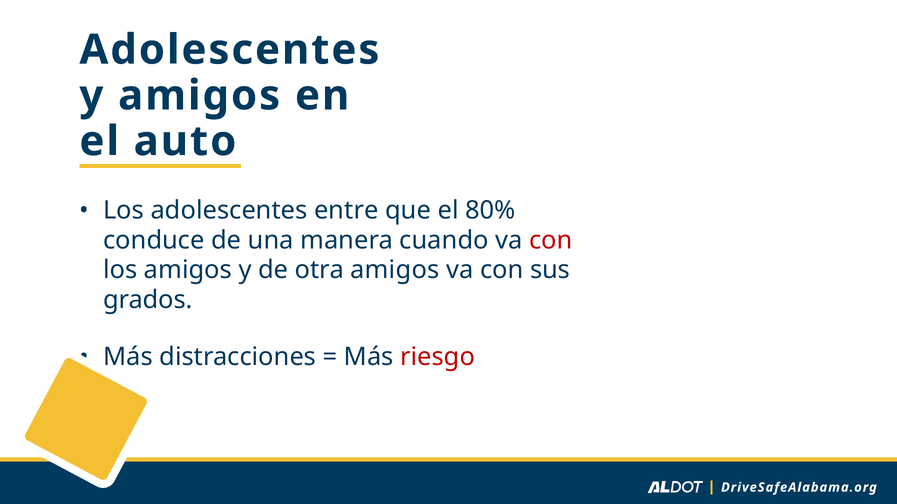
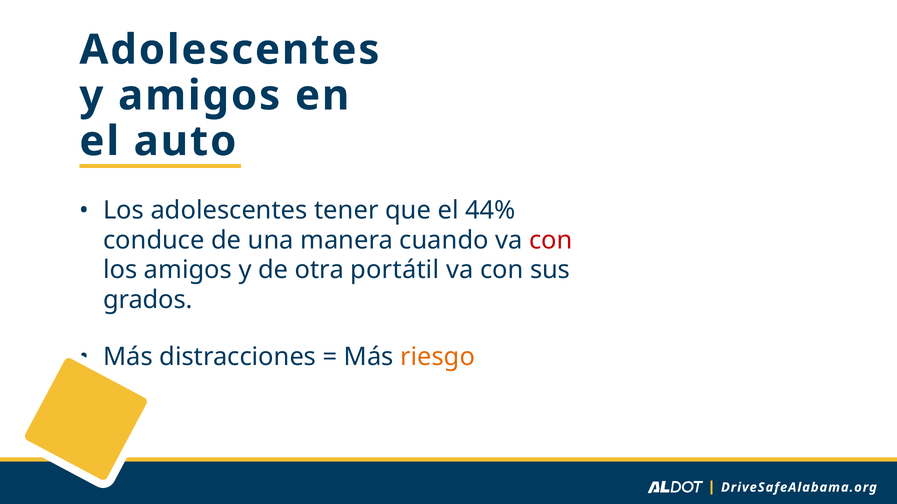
entre: entre -> tener (346, 211)
80%: 80% -> 44% (490, 211)
otra amigos: amigos -> portátil (395, 270)
riesgo colour: red -> orange (438, 357)
